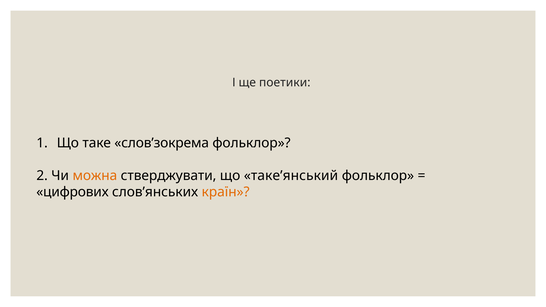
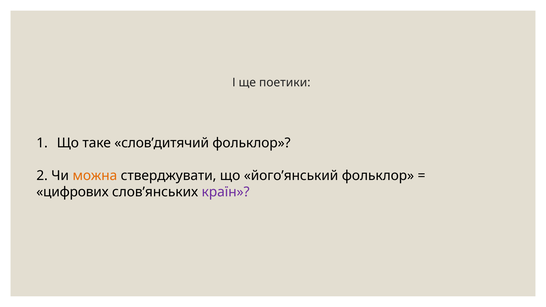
слов’зокрема: слов’зокрема -> слов’дитячий (162, 143)
таке’янський: таке’янський -> його’янський (291, 176)
країн colour: orange -> purple (226, 192)
